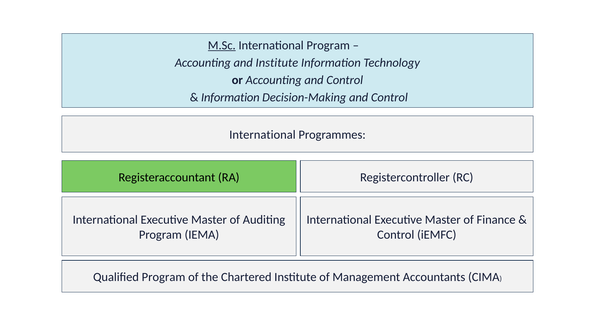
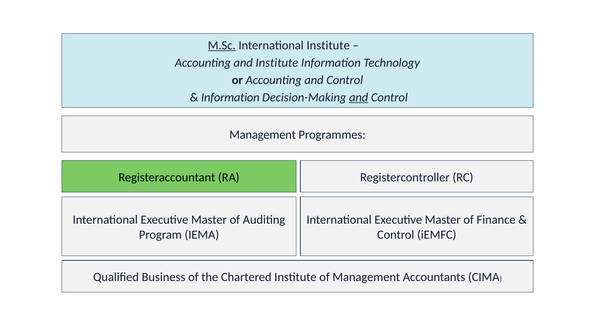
International Program: Program -> Institute (328, 45)
and underline: none -> present (359, 97)
International: International -> Management (263, 135)
Qualified Program: Program -> Business (164, 277)
